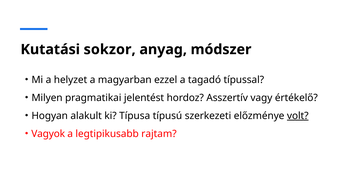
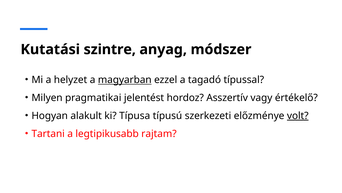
sokzor: sokzor -> szintre (110, 49)
magyarban underline: none -> present (125, 80)
Vagyok: Vagyok -> Tartani (48, 133)
